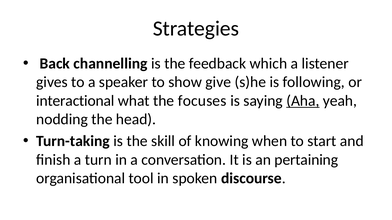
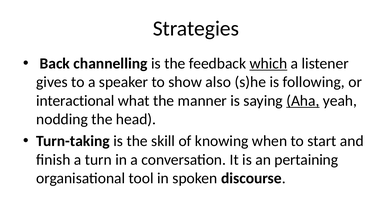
which underline: none -> present (268, 64)
give: give -> also (218, 82)
focuses: focuses -> manner (202, 101)
